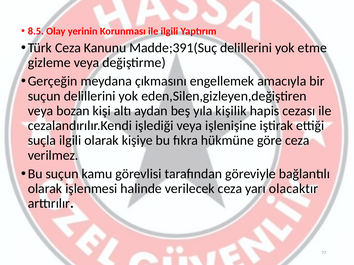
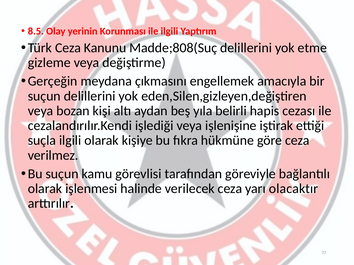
Madde;391(Suç: Madde;391(Suç -> Madde;808(Suç (173, 48)
kişilik: kişilik -> belirli (231, 111)
